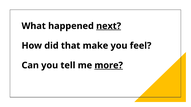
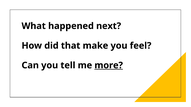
next underline: present -> none (109, 26)
